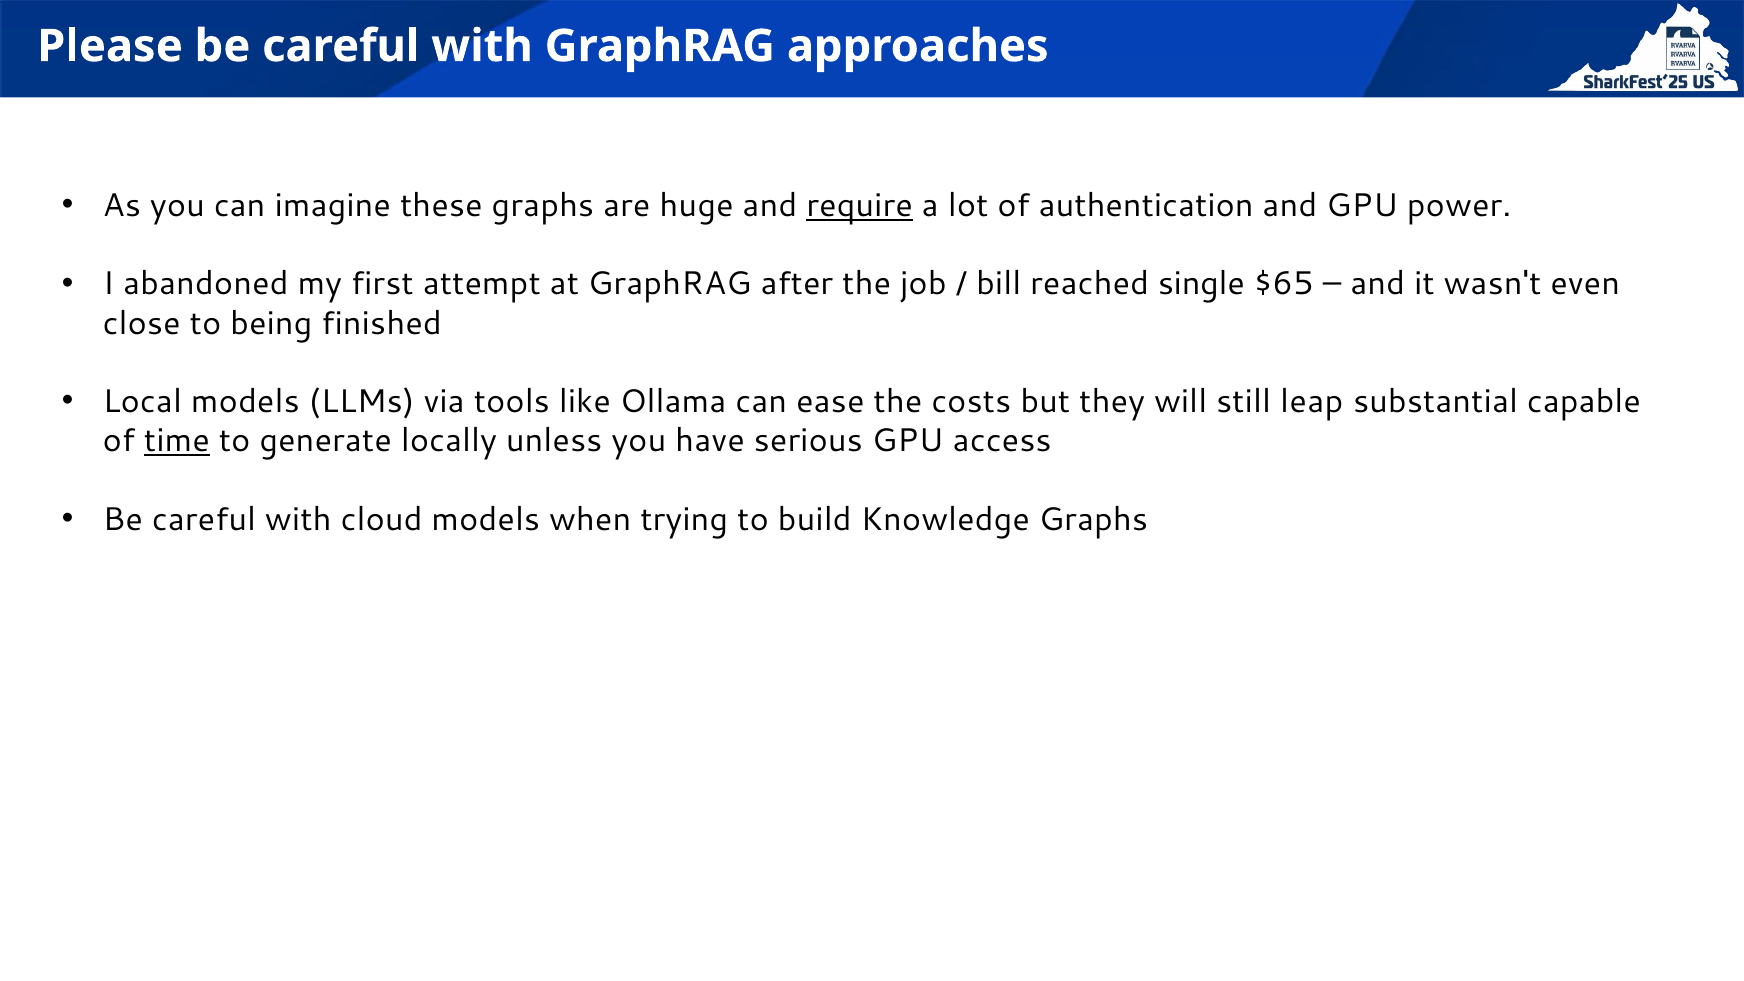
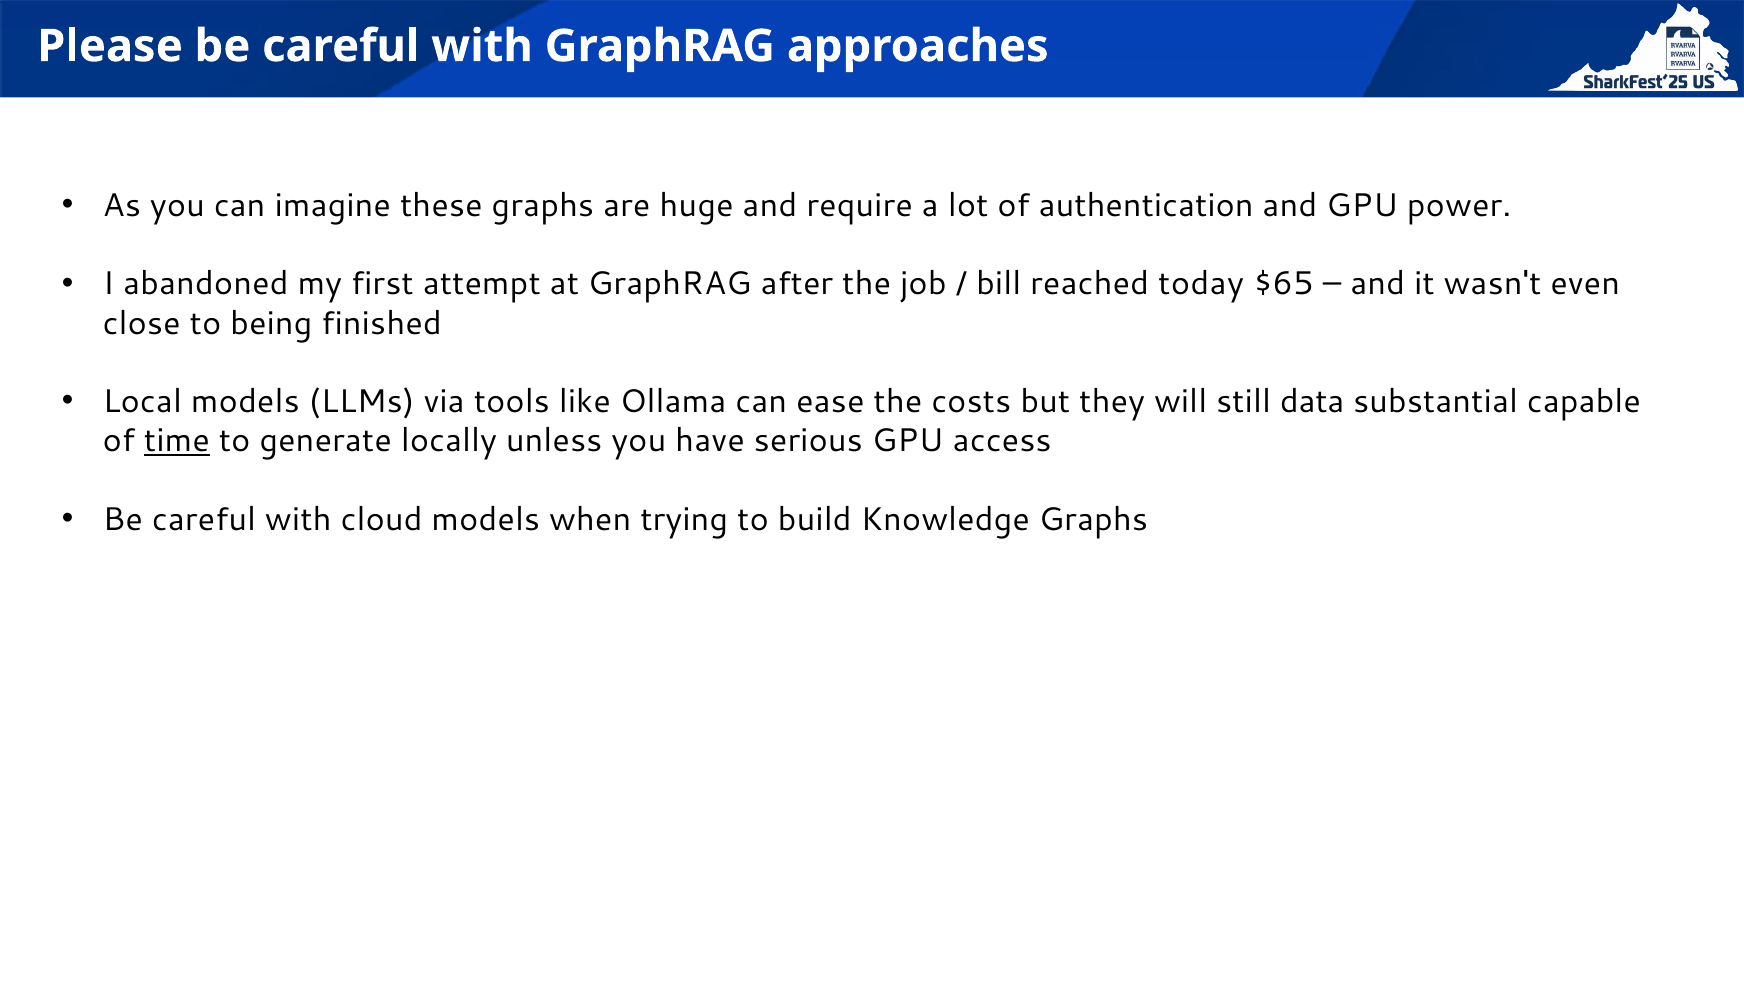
require underline: present -> none (860, 206)
single: single -> today (1201, 284)
leap: leap -> data (1312, 402)
